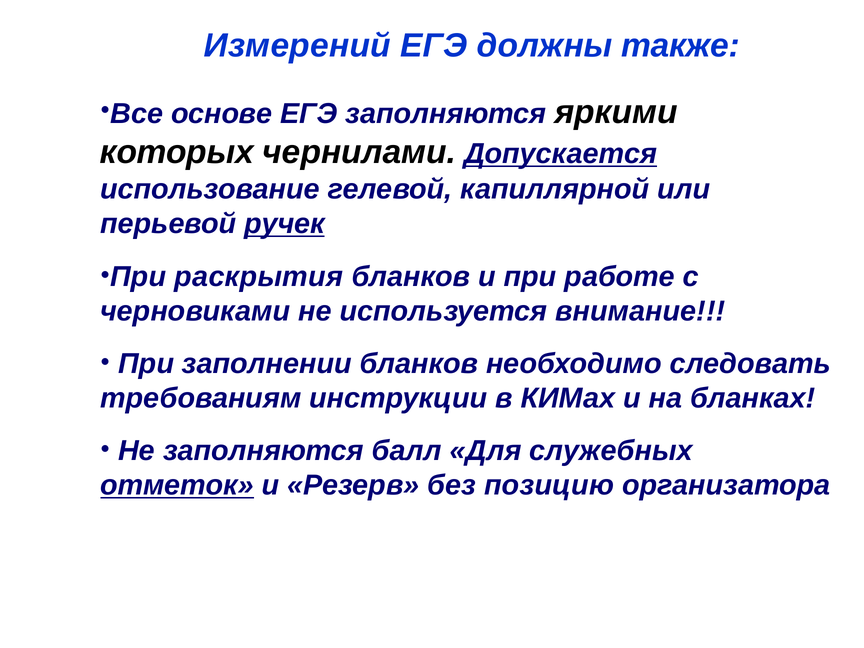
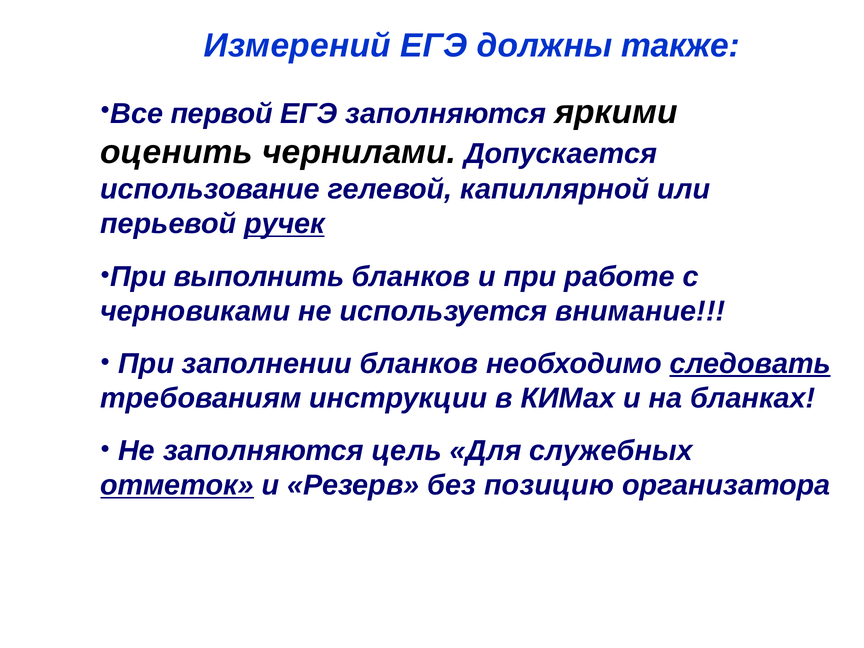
основе: основе -> первой (222, 114)
которых: которых -> оценить (177, 152)
Допускается underline: present -> none (561, 154)
раскрытия: раскрытия -> выполнить (259, 277)
следовать underline: none -> present (750, 364)
балл: балл -> цель (407, 451)
